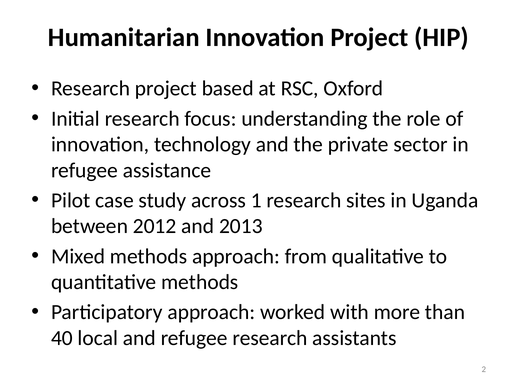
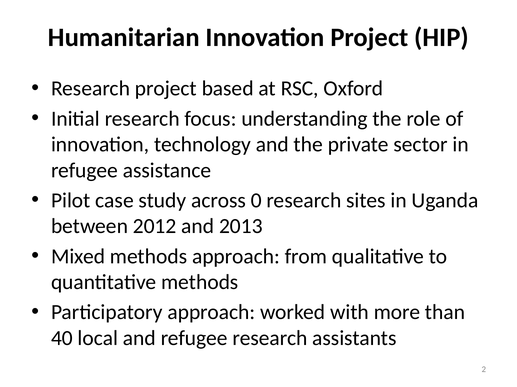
1: 1 -> 0 (256, 201)
